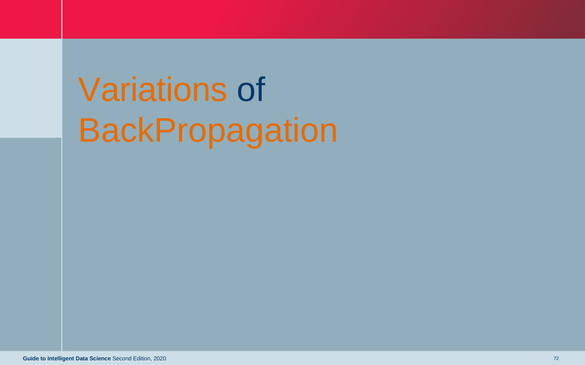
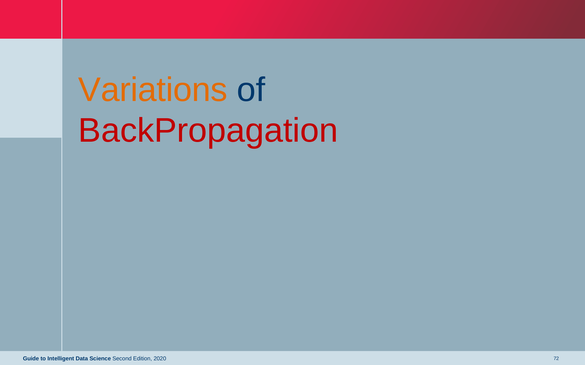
BackPropagation colour: orange -> red (208, 131)
